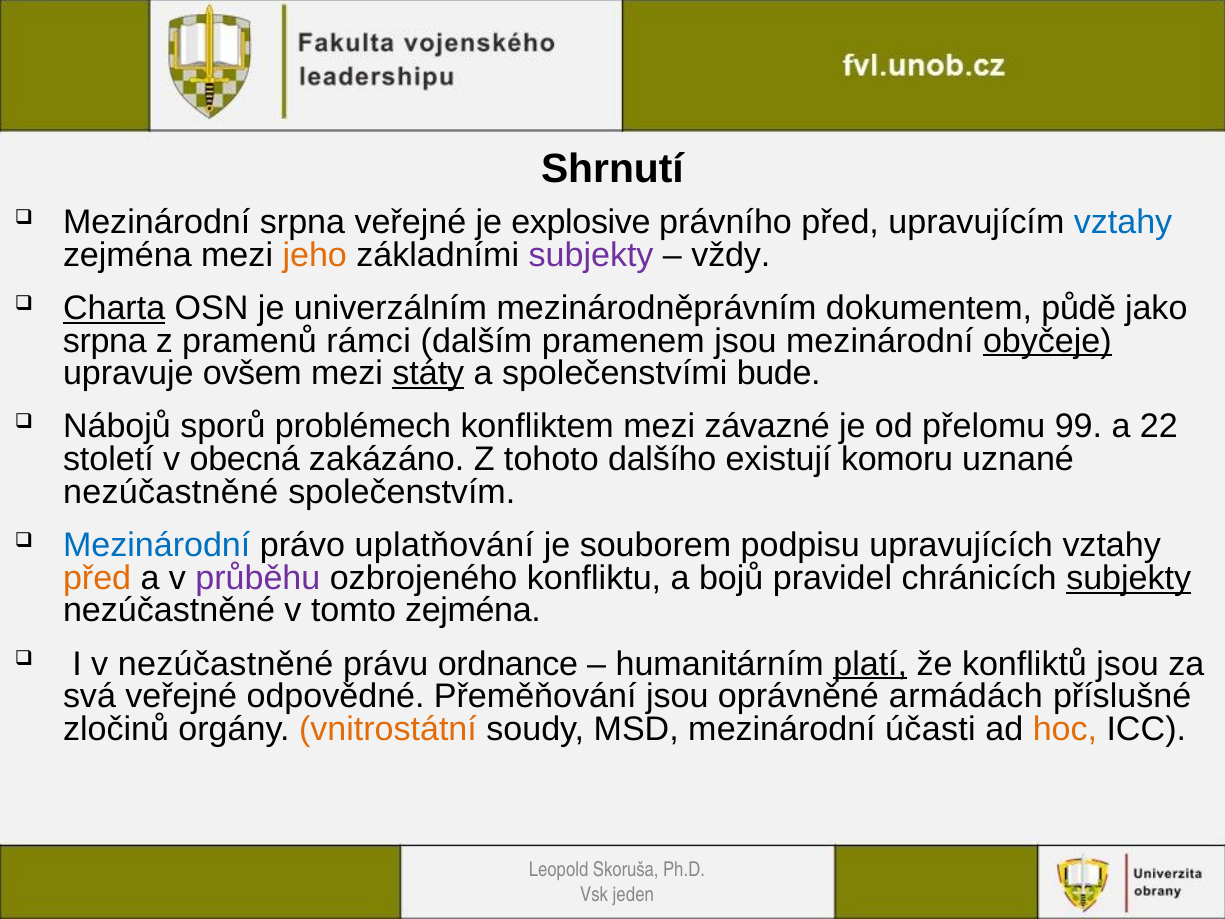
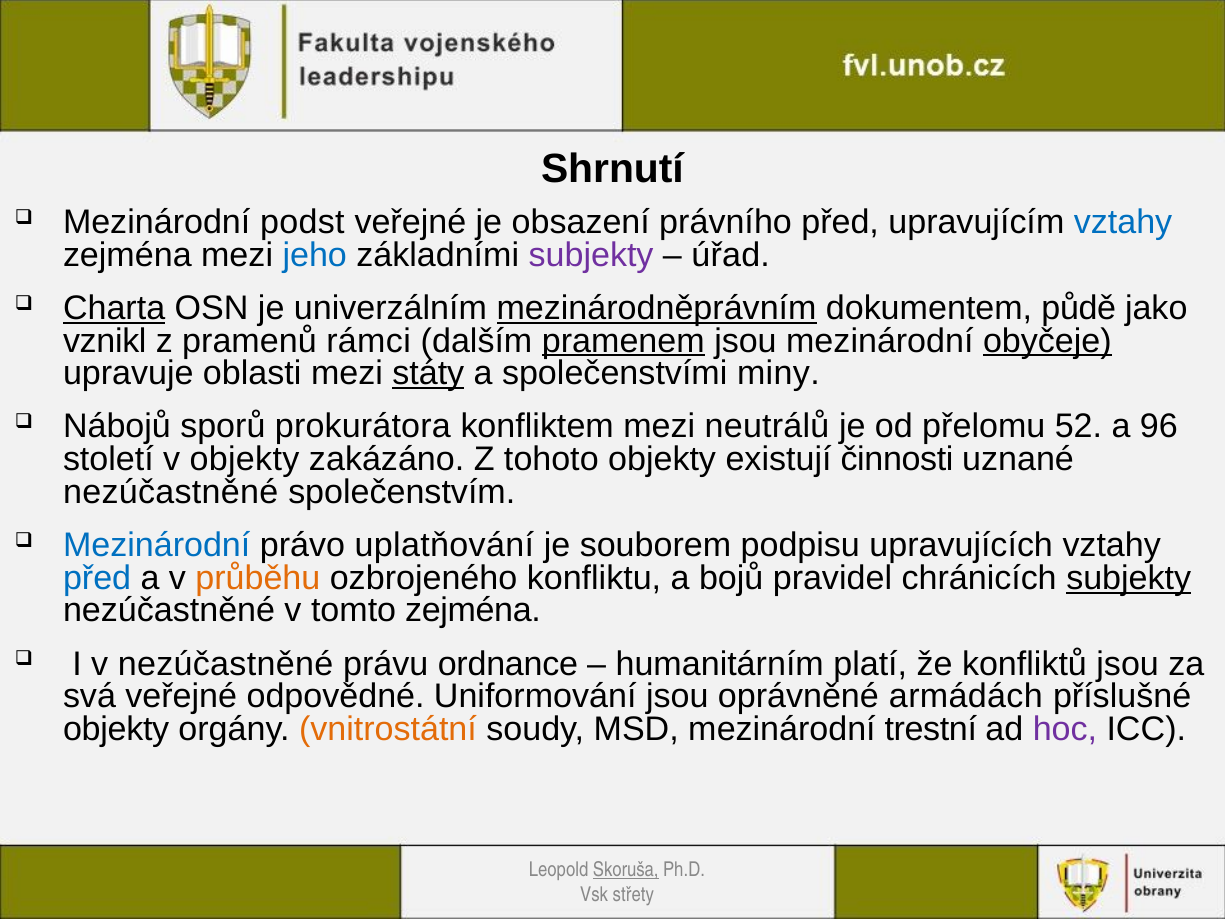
Mezinárodní srpna: srpna -> podst (302, 222)
explosive: explosive -> obsazení (581, 222)
jeho colour: orange -> blue (315, 255)
vždy: vždy -> úřad (731, 255)
mezinárodněprávním underline: none -> present (657, 308)
srpna: srpna -> vznikl (105, 341)
pramenem underline: none -> present (623, 341)
ovšem: ovšem -> oblasti (252, 373)
bude: bude -> miny (778, 373)
problémech: problémech -> prokurátora (363, 427)
závazné: závazné -> neutrálů (767, 427)
99: 99 -> 52 (1078, 427)
22: 22 -> 96 (1159, 427)
v obecná: obecná -> objekty (244, 459)
tohoto dalšího: dalšího -> objekty (662, 459)
komoru: komoru -> činnosti (897, 459)
před colour: orange -> blue (97, 578)
průběhu colour: purple -> orange (258, 578)
platí underline: present -> none (870, 664)
Přeměňování: Přeměňování -> Uniformování (535, 696)
zločinů: zločinů -> objekty (116, 729)
účasti: účasti -> trestní (931, 729)
hoc colour: orange -> purple (1065, 729)
Skoruša underline: none -> present (626, 870)
jeden: jeden -> střety (633, 894)
